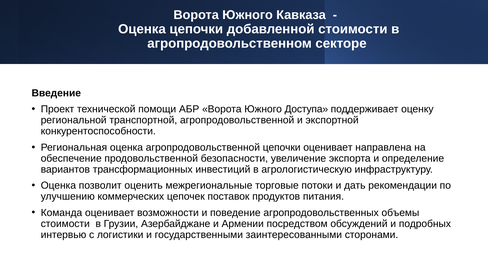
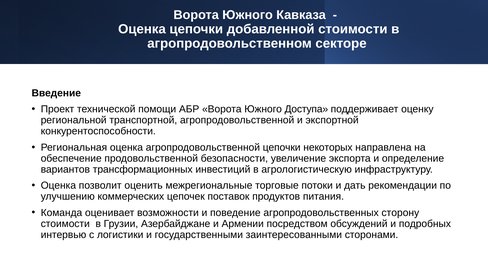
цепочки оценивает: оценивает -> некоторых (328, 147)
объемы: объемы -> сторону (400, 212)
